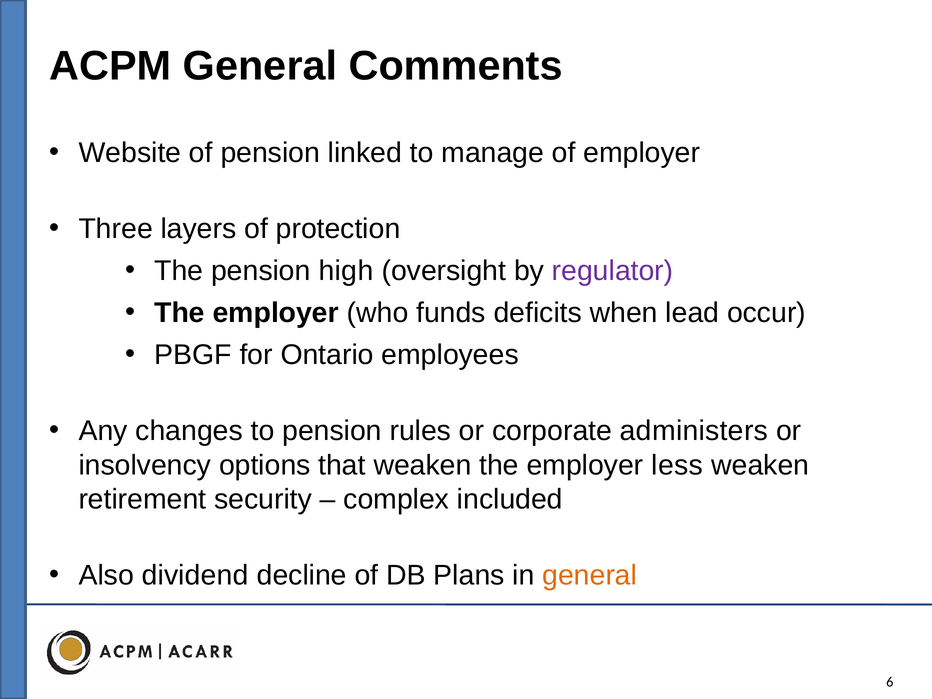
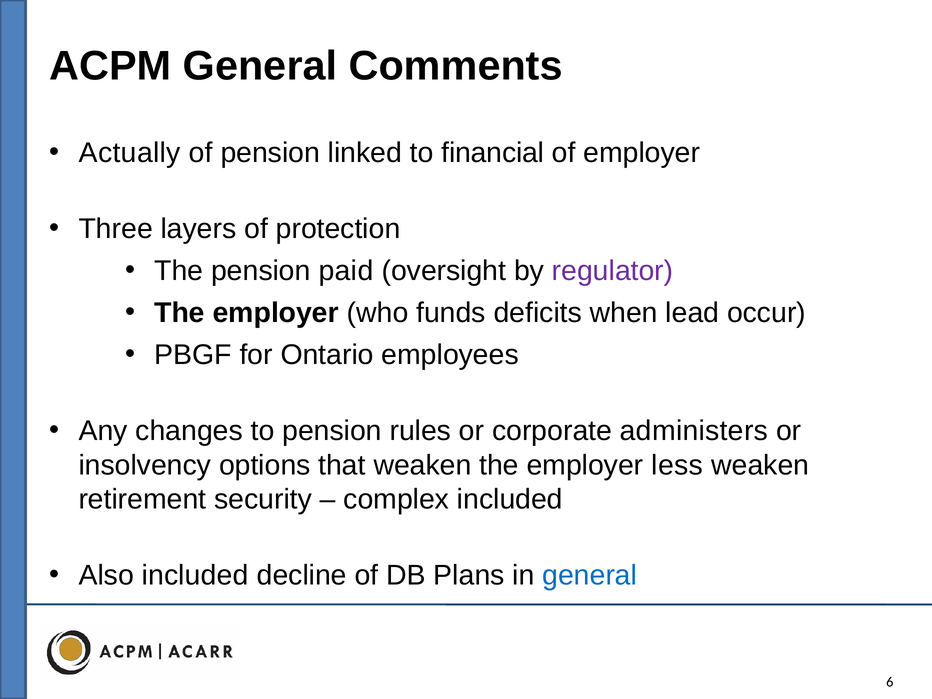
Website: Website -> Actually (130, 153)
manage: manage -> financial (493, 153)
high: high -> paid (346, 271)
Also dividend: dividend -> included (195, 575)
general colour: orange -> blue (590, 575)
